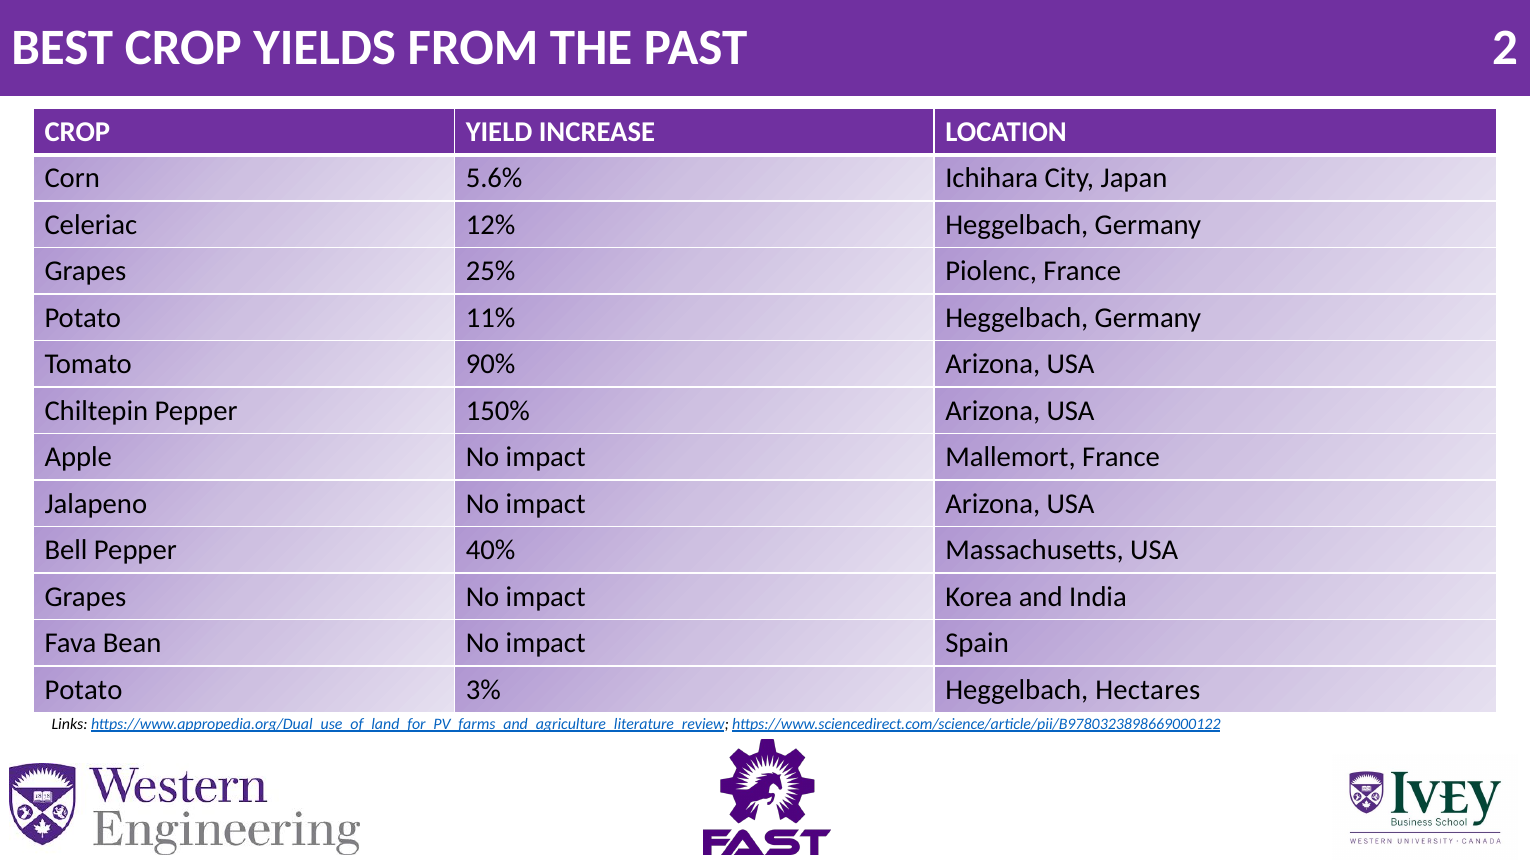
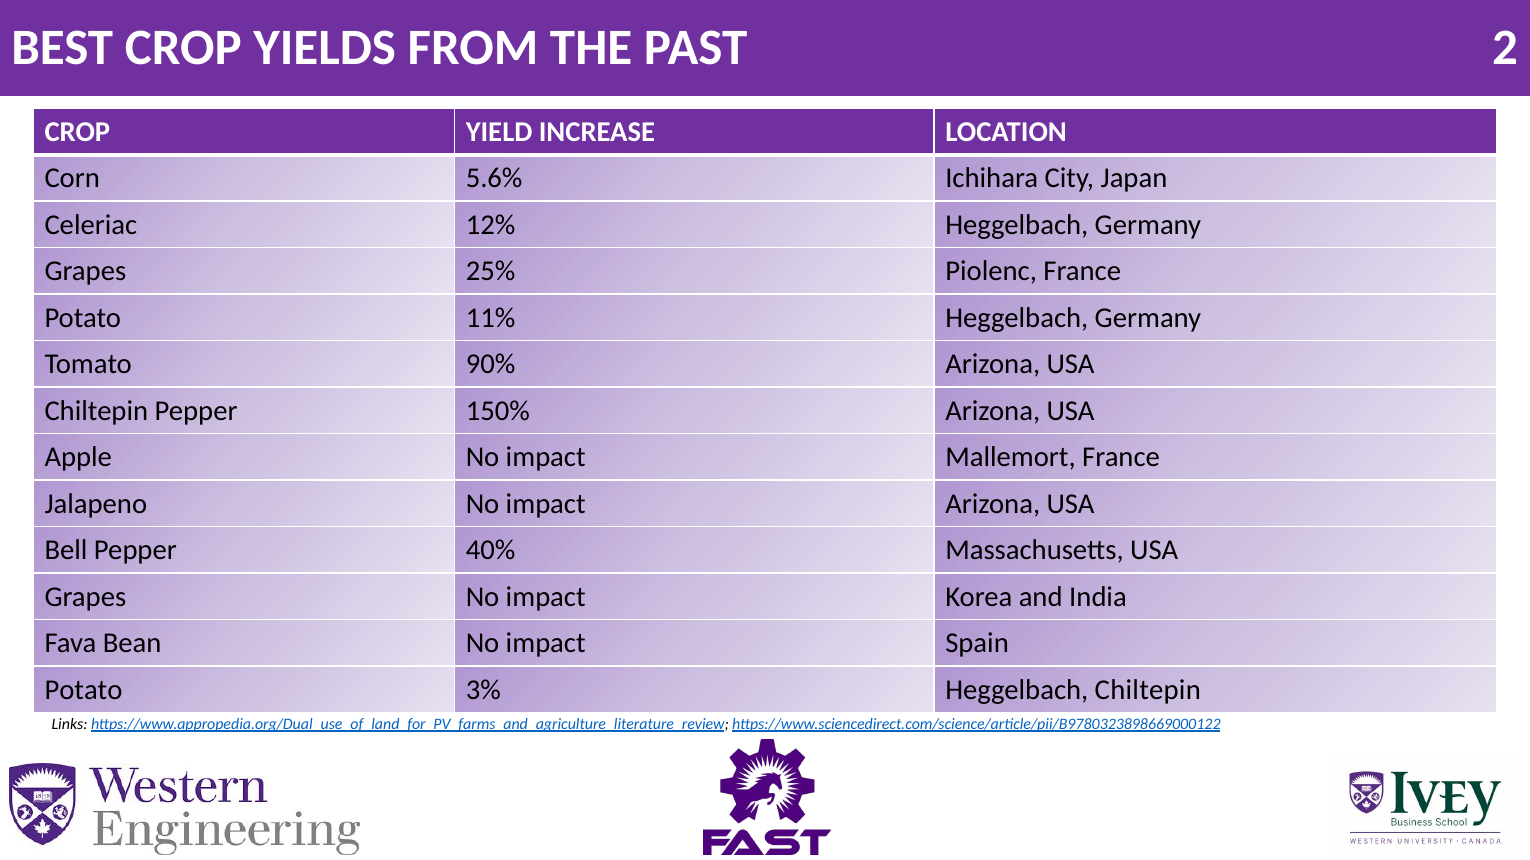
Heggelbach Hectares: Hectares -> Chiltepin (1148, 690)
